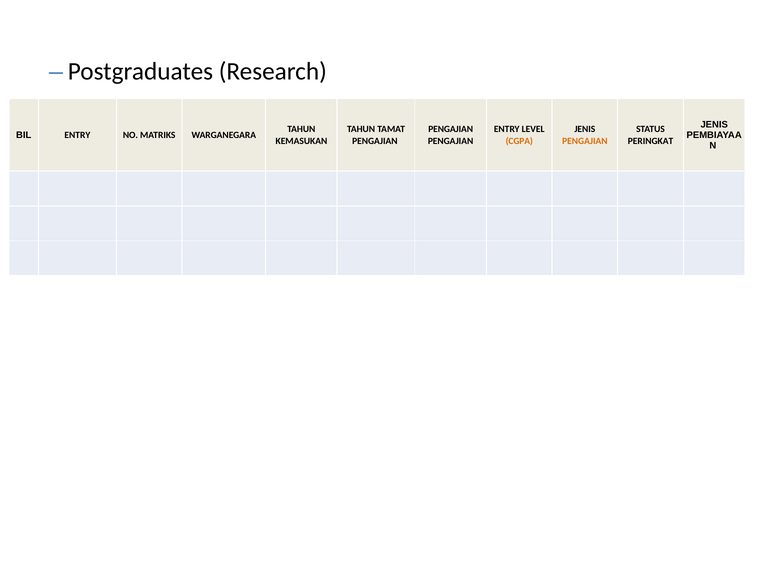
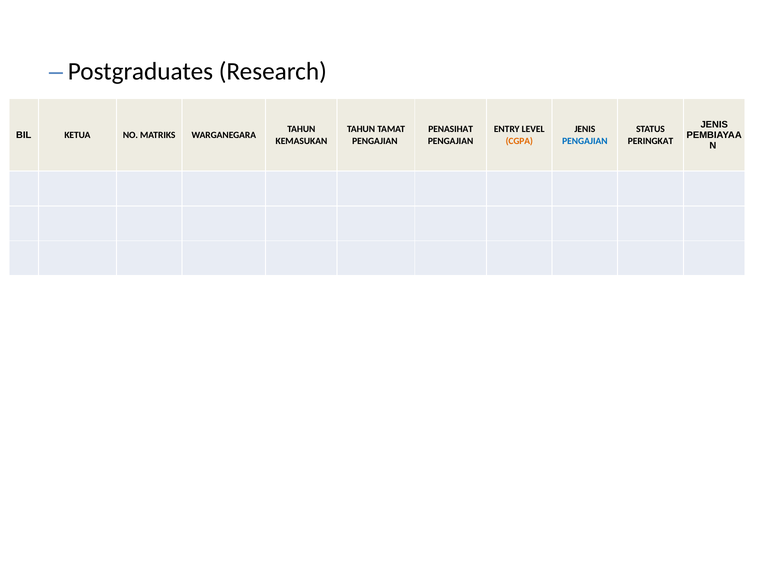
PENGAJIAN: PENGAJIAN -> PENASIHAT (451, 129)
BIL ENTRY: ENTRY -> KETUA (77, 135)
PENGAJIAN colour: orange -> blue (585, 141)
